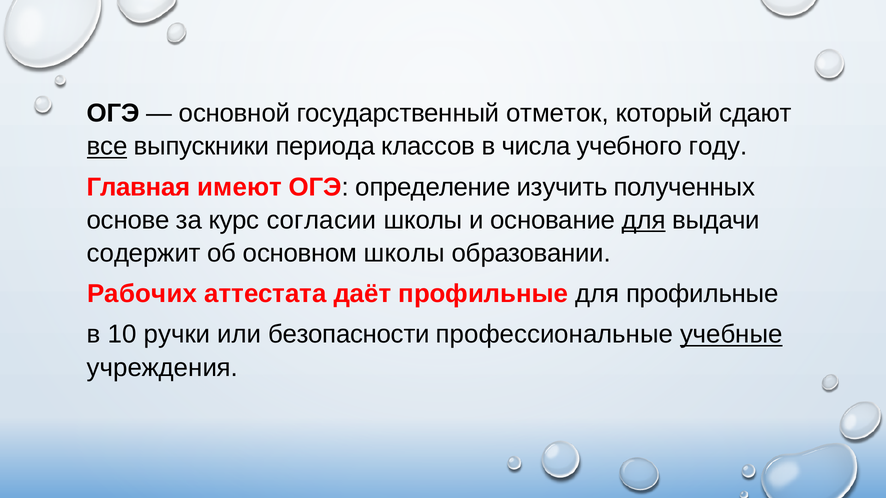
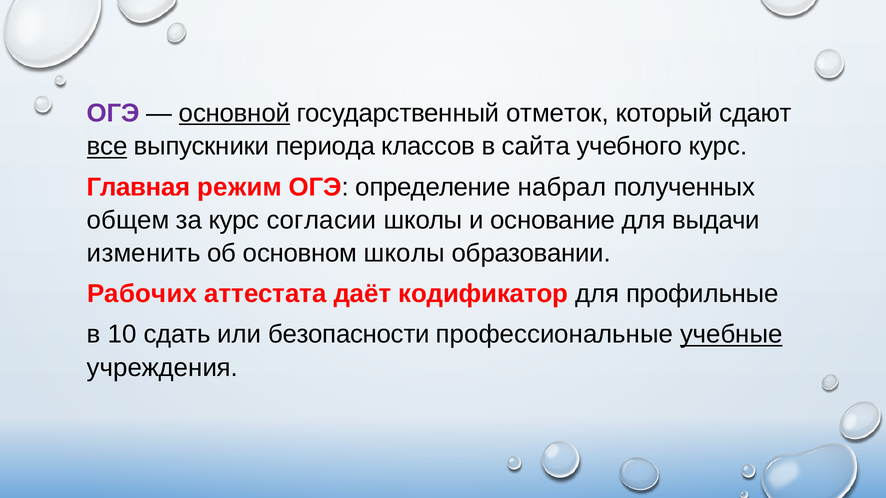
ОГЭ colour: black -> purple (113, 113)
основной underline: none -> present (235, 113)
числа: числа -> сайта (536, 147)
учебного году: году -> курс (718, 147)
имеют: имеют -> режим (240, 187)
изучить: изучить -> набрал (562, 187)
основе: основе -> общем (128, 220)
для underline: present -> none (644, 220)
содержит: содержит -> изменить (144, 254)
даёт профильные: профильные -> кодификатор (483, 294)
ручки: ручки -> сдать (177, 335)
